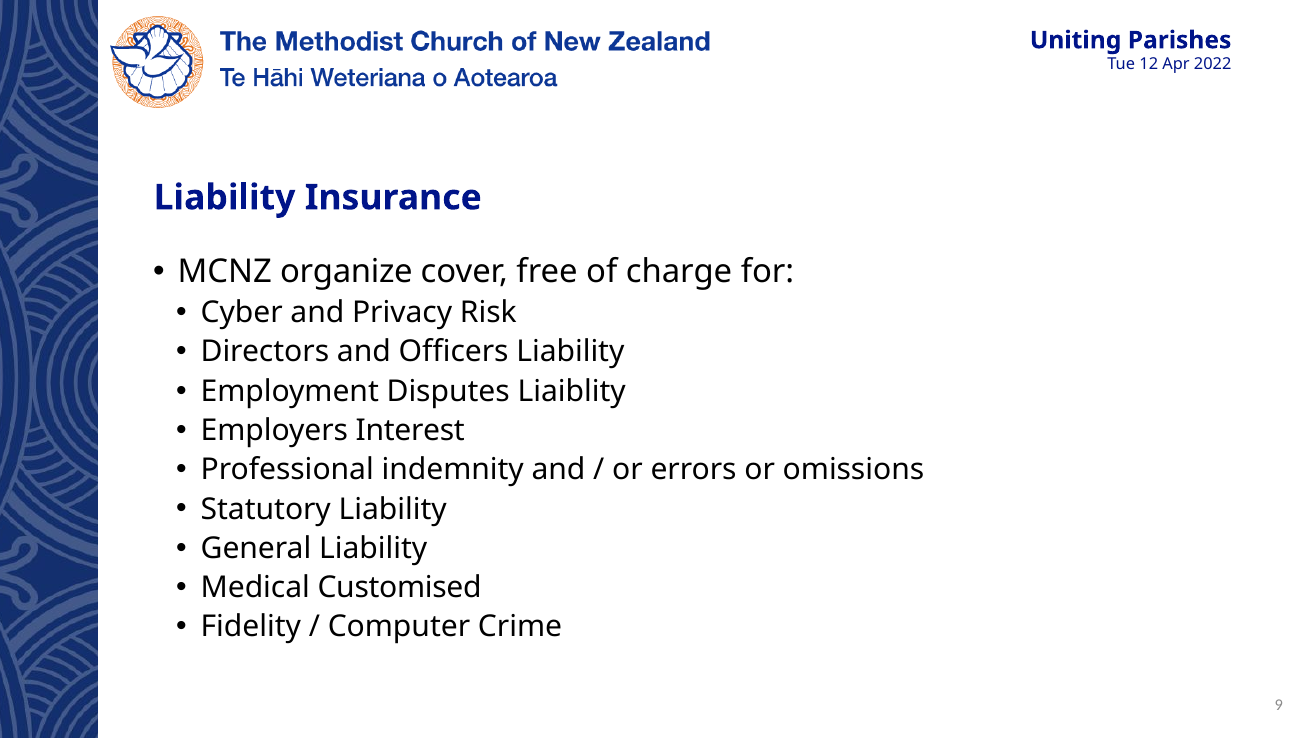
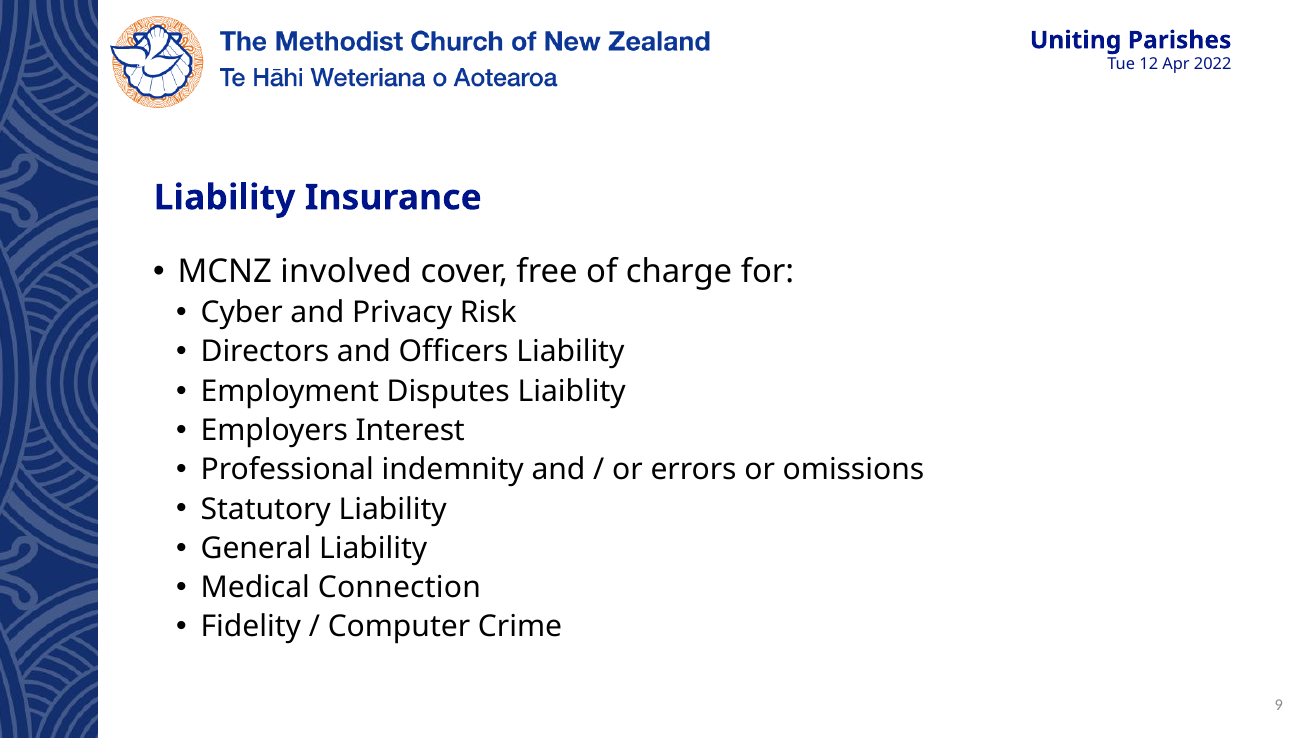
organize: organize -> involved (346, 272)
Customised: Customised -> Connection (399, 588)
